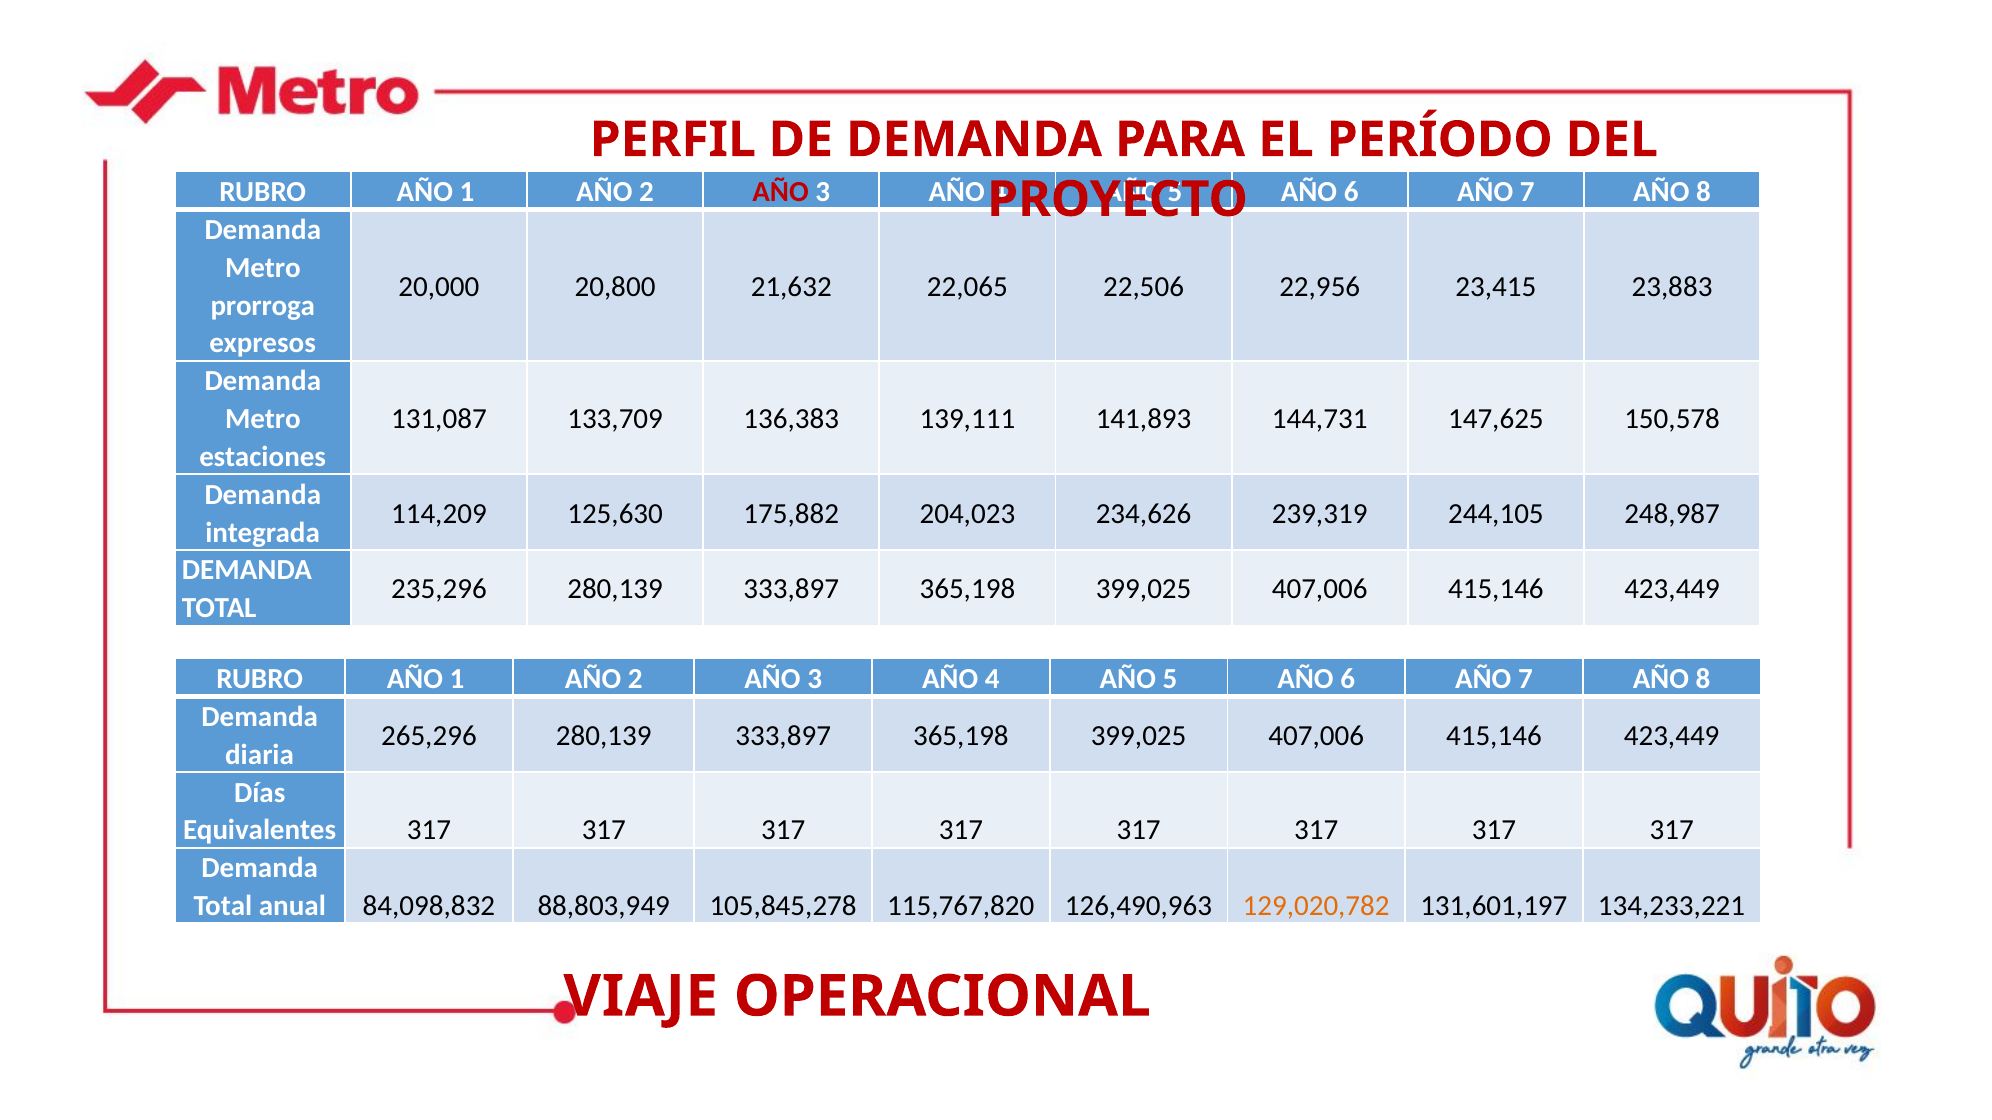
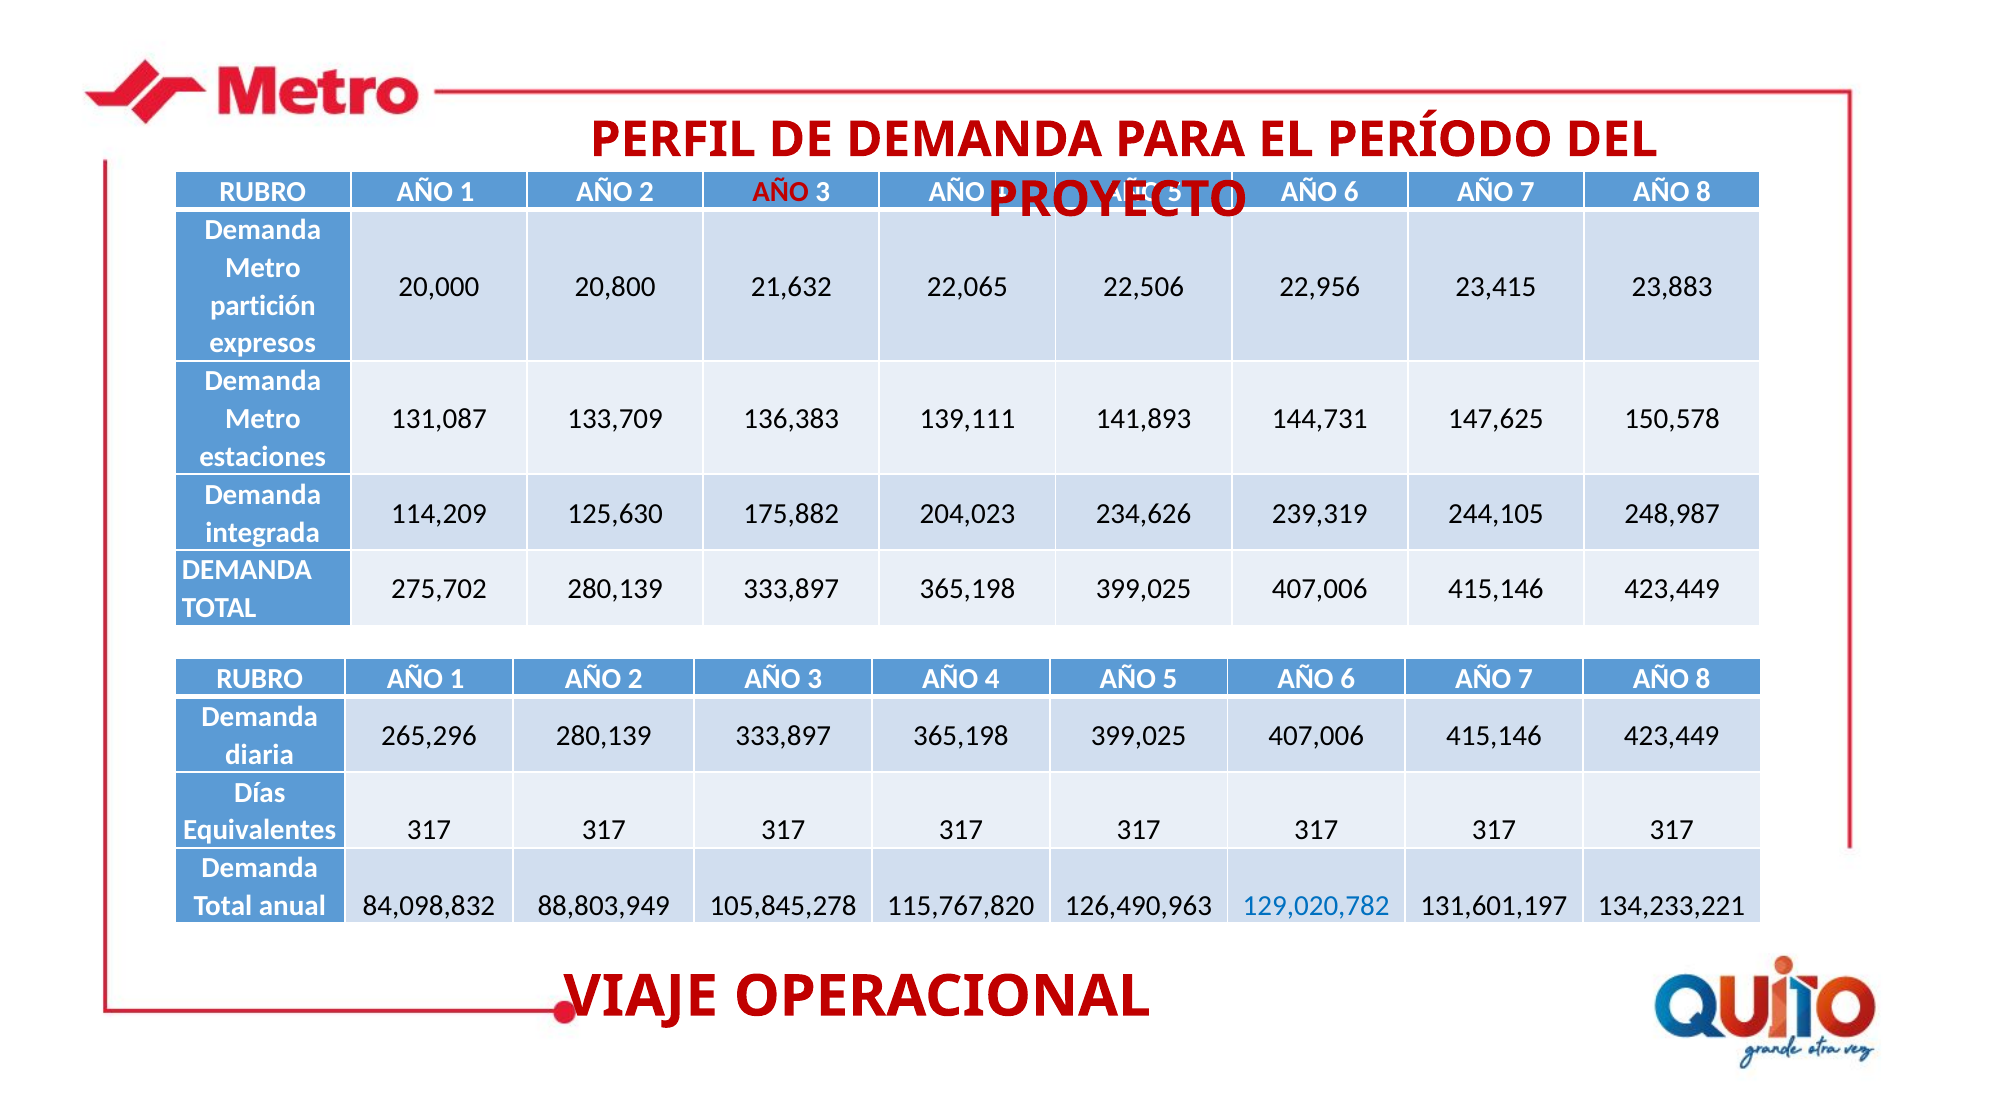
prorroga: prorroga -> partición (263, 306)
235,296: 235,296 -> 275,702 (439, 590)
129,020,782 colour: orange -> blue (1316, 906)
